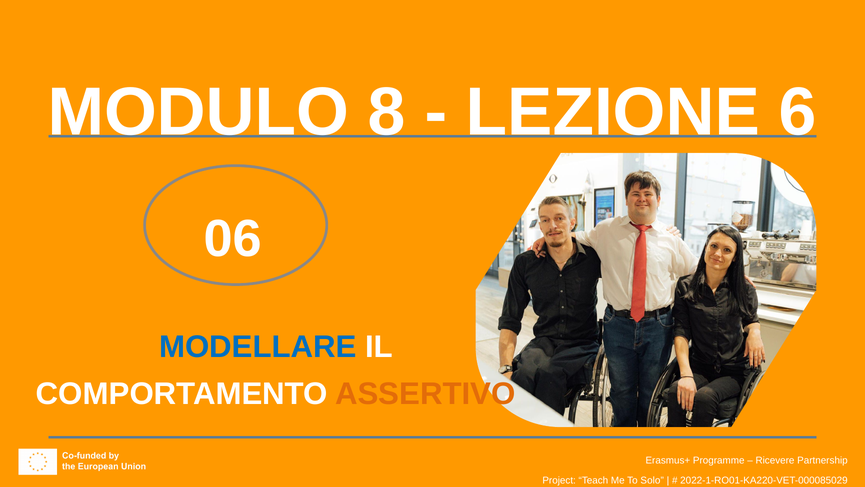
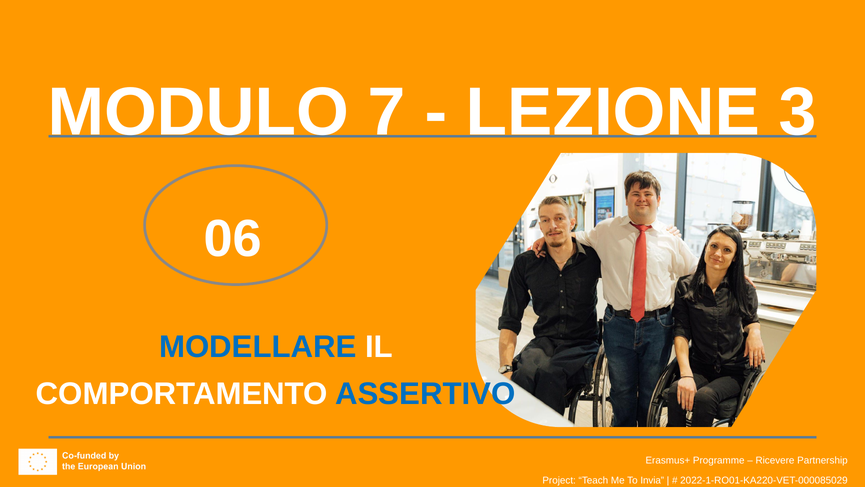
8: 8 -> 7 (387, 112)
6: 6 -> 3 (797, 112)
ASSERTIVO colour: orange -> blue (425, 394)
Solo: Solo -> Invia (652, 480)
